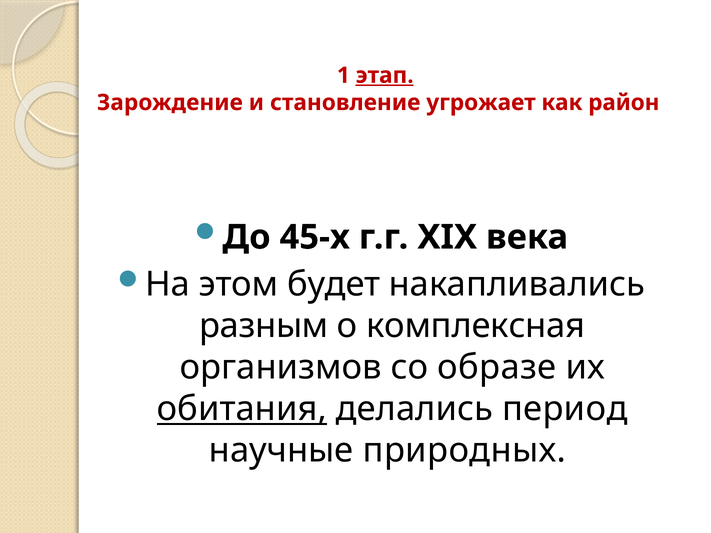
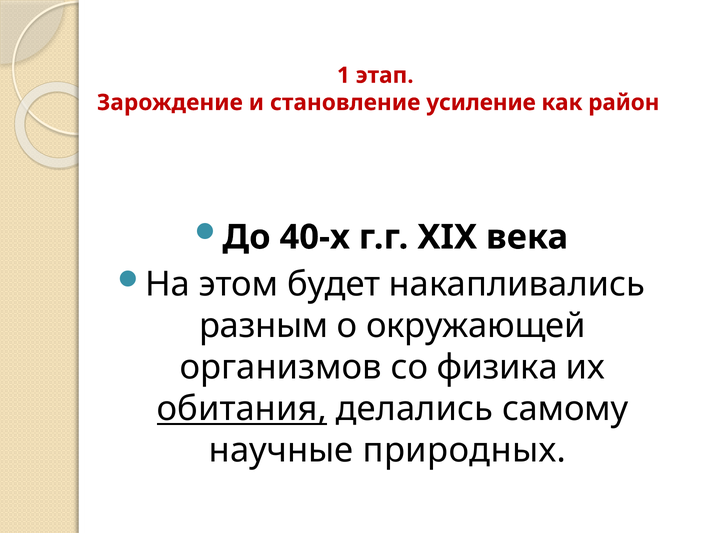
этап underline: present -> none (385, 75)
угрожает: угрожает -> усиление (481, 103)
45-х: 45-х -> 40-х (315, 237)
комплексная: комплексная -> окружающей (476, 326)
образе: образе -> физика (497, 368)
период: период -> самому (565, 409)
